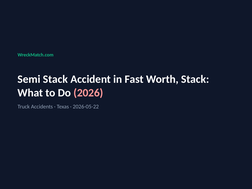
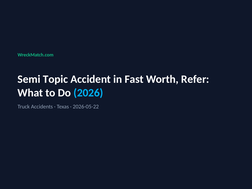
Semi Stack: Stack -> Topic (55, 79)
Worth Stack: Stack -> Refer (195, 79)
2026 colour: pink -> light blue (88, 93)
